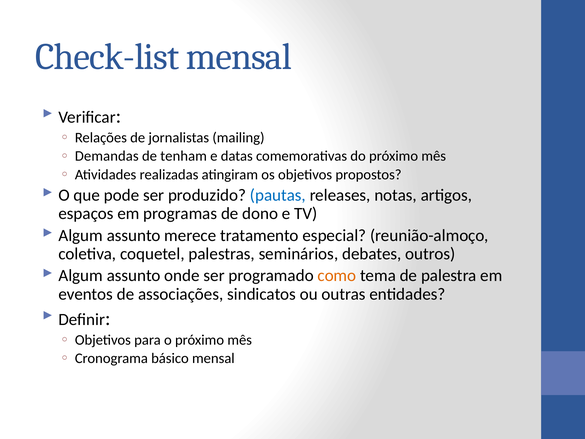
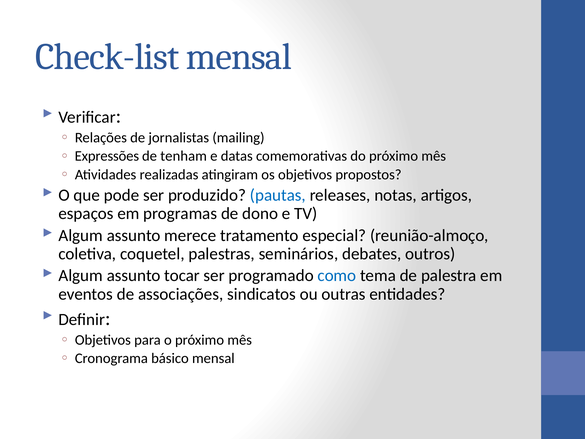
Demandas: Demandas -> Expressões (107, 156)
onde: onde -> tocar (182, 276)
como colour: orange -> blue (337, 276)
